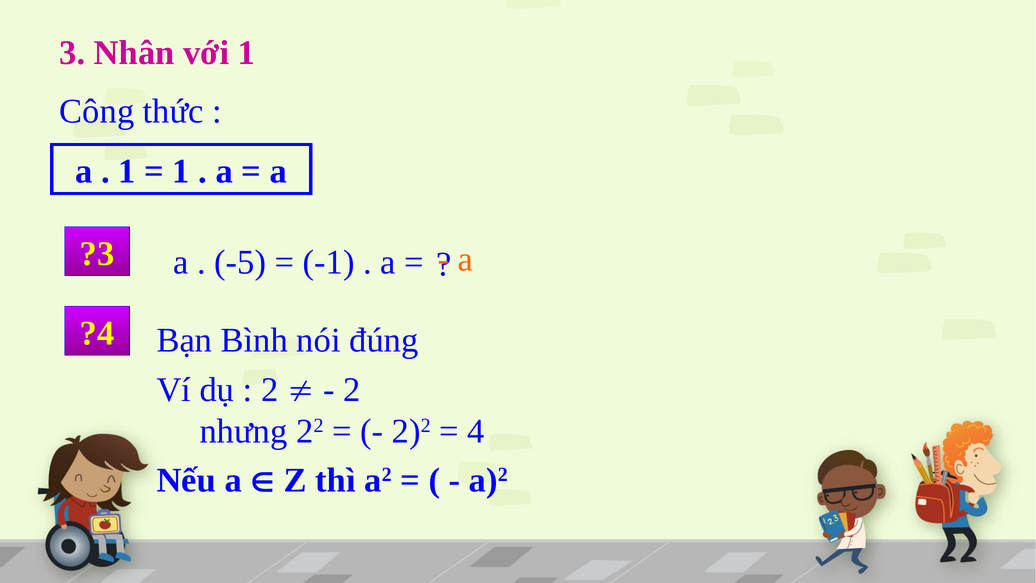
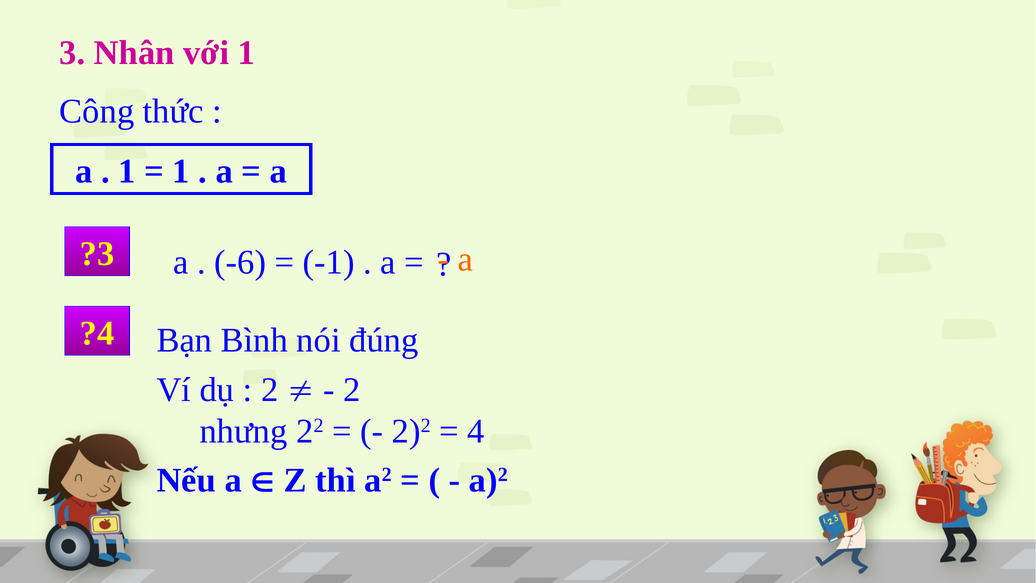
-5: -5 -> -6 (240, 262)
